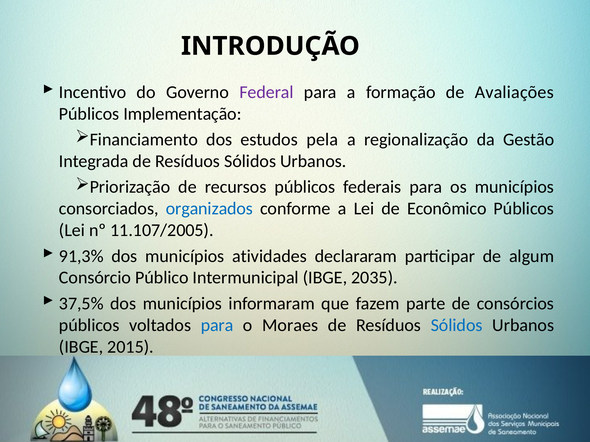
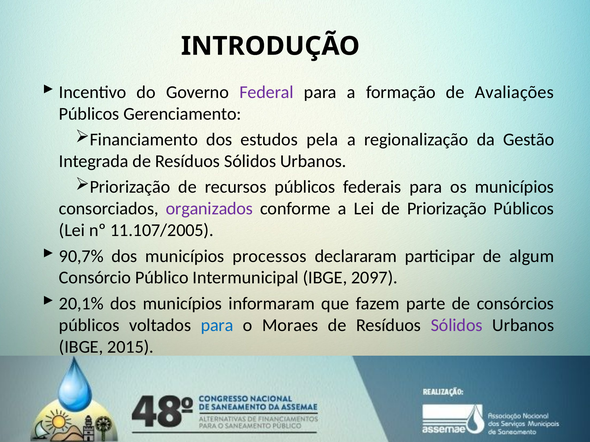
Implementação: Implementação -> Gerenciamento (182, 114)
organizados colour: blue -> purple (209, 209)
de Econômico: Econômico -> Priorização (447, 209)
91,3%: 91,3% -> 90,7% (81, 256)
atividades: atividades -> processos (269, 256)
2035: 2035 -> 2097 (374, 278)
37,5%: 37,5% -> 20,1% (81, 304)
Sólidos colour: blue -> purple (457, 325)
